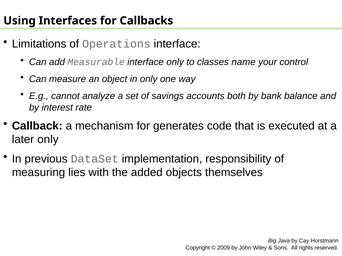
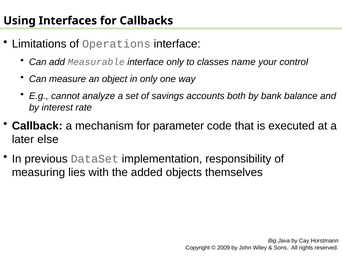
generates: generates -> parameter (178, 126)
later only: only -> else (48, 140)
